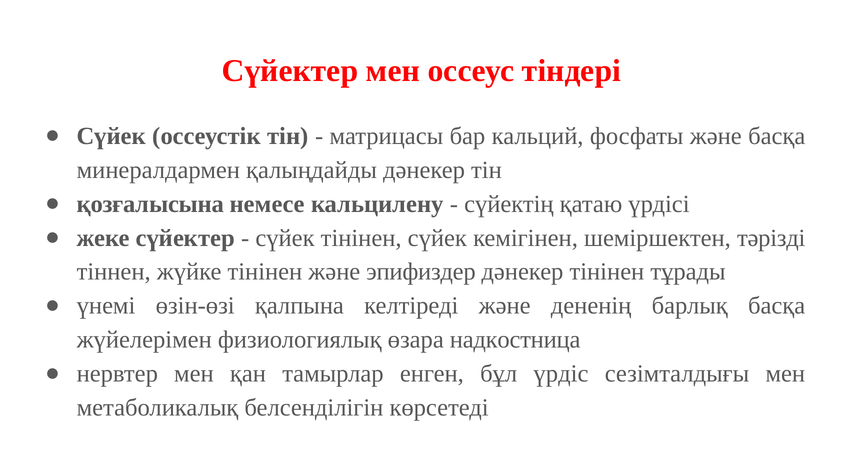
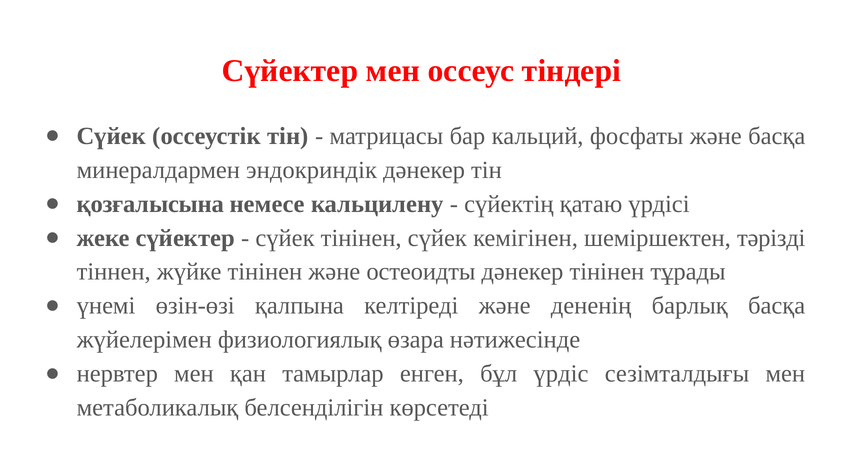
қалыңдайды: қалыңдайды -> эндокриндік (312, 170)
эпифиздер: эпифиздер -> остеоидты (421, 272)
надкостница: надкостница -> нәтижесінде (515, 340)
